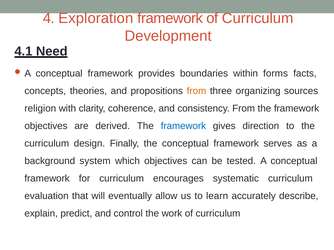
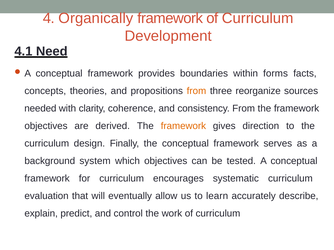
Exploration: Exploration -> Organically (96, 18)
organizing: organizing -> reorganize (258, 91)
religion: religion -> needed (40, 109)
framework colour: blue -> orange (183, 126)
